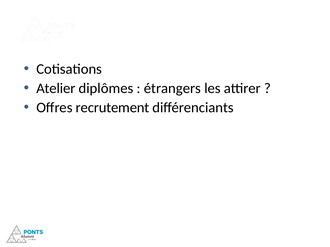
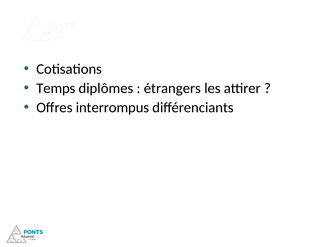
Atelier: Atelier -> Temps (56, 88)
recrutement: recrutement -> interrompus (112, 108)
